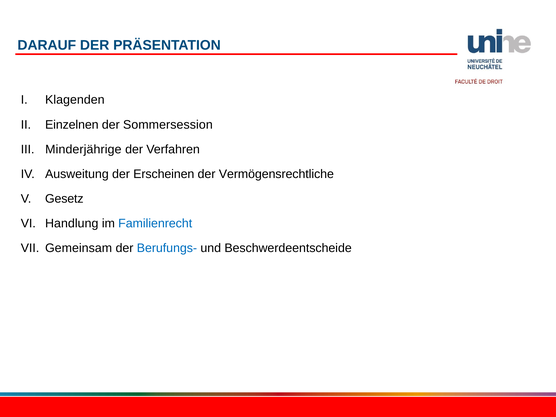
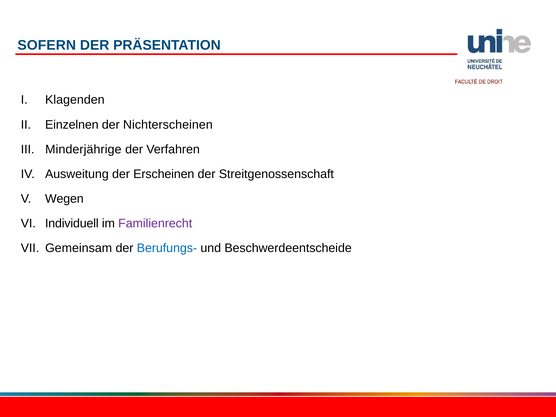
DARAUF: DARAUF -> SOFERN (47, 45)
Sommersession: Sommersession -> Nichterscheinen (168, 125)
Vermögensrechtliche: Vermögensrechtliche -> Streitgenossenschaft (276, 174)
Gesetz: Gesetz -> Wegen (64, 199)
Handlung: Handlung -> Individuell (72, 223)
Familienrecht colour: blue -> purple (155, 223)
